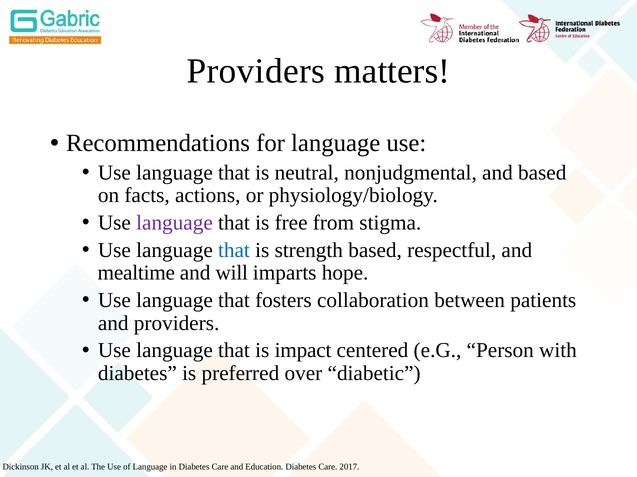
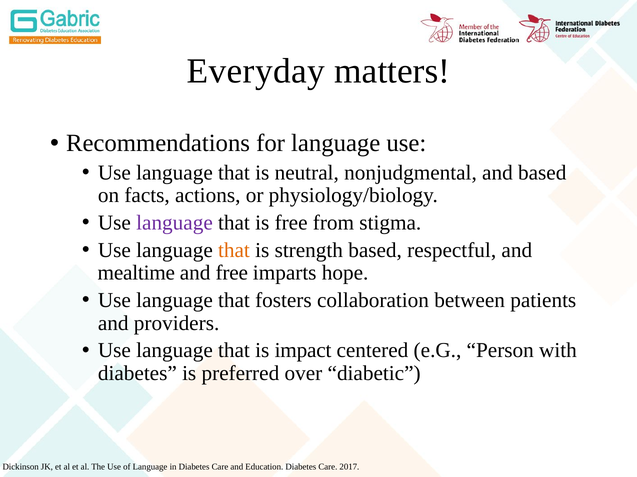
Providers: Providers -> Everyday (256, 71)
that colour: blue -> orange (234, 250)
and will: will -> free (232, 273)
